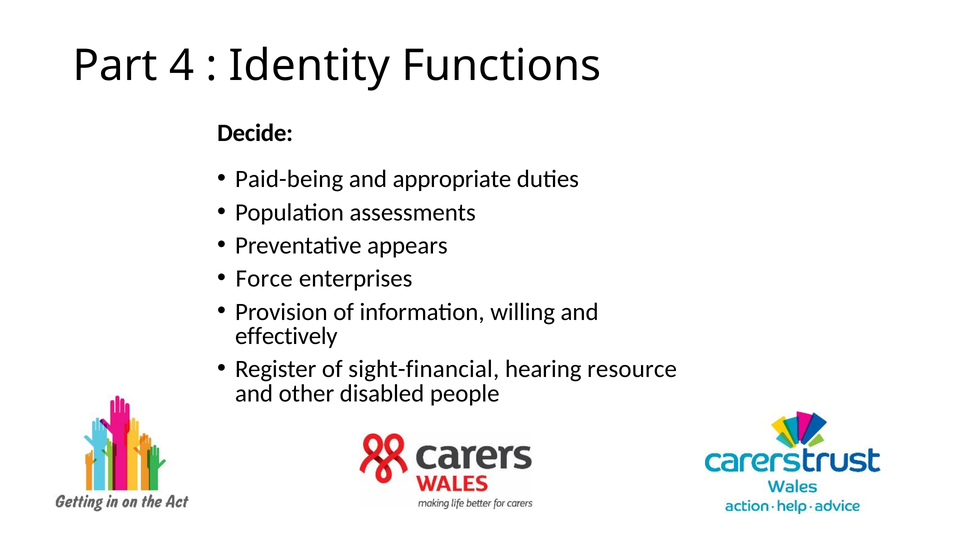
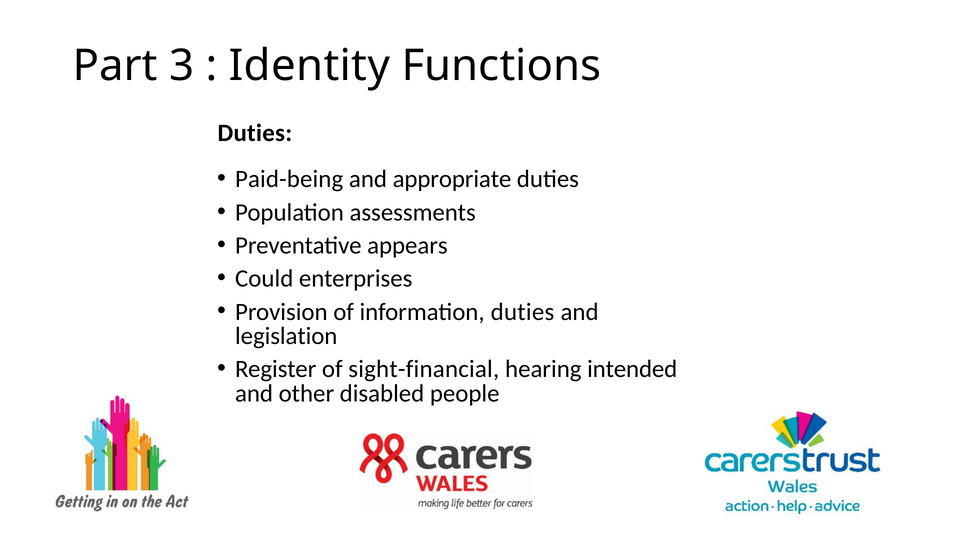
4: 4 -> 3 (182, 66)
Decide: Decide -> Duties (255, 133)
Force: Force -> Could (264, 279)
information willing: willing -> duties (522, 312)
effectively: effectively -> legislation (286, 336)
resource: resource -> intended (632, 369)
